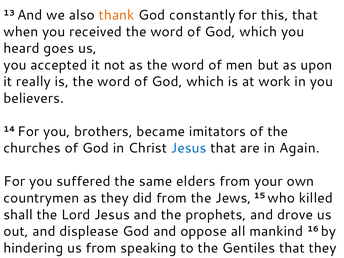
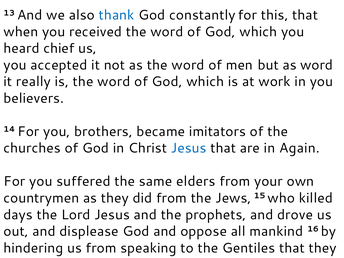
thank colour: orange -> blue (117, 15)
goes: goes -> chief (59, 48)
as upon: upon -> word (317, 65)
shall: shall -> days (18, 215)
